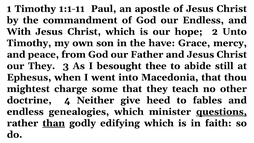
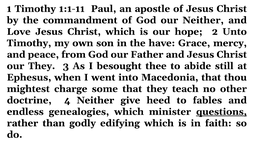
our Endless: Endless -> Neither (203, 20)
With: With -> Love (19, 32)
than underline: present -> none (54, 123)
